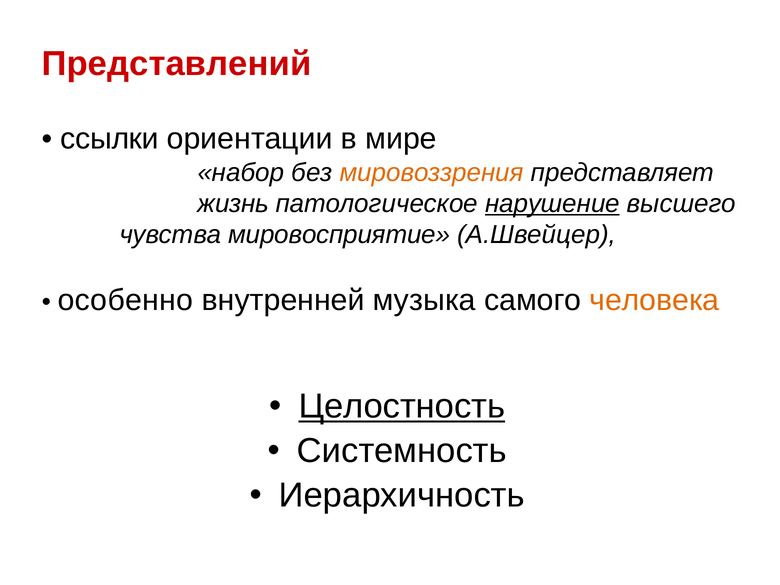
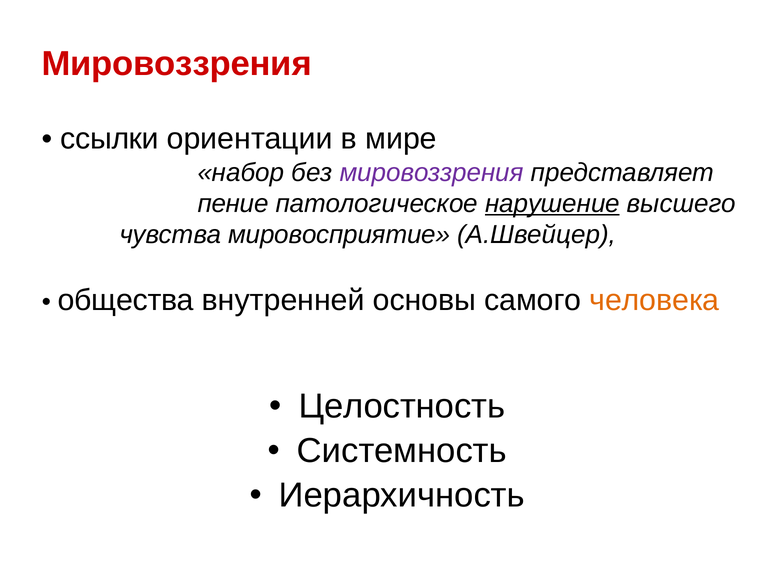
Представлений: Представлений -> Мировоззрения (177, 64)
мировоззрения colour: orange -> purple (432, 172)
жизнь: жизнь -> пение (233, 204)
особенно: особенно -> общества (126, 300)
музыка: музыка -> основы (424, 300)
Целостность underline: present -> none (402, 407)
